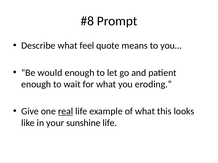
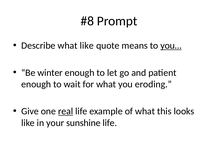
what feel: feel -> like (87, 46)
you… underline: none -> present (171, 46)
would: would -> winter (50, 73)
